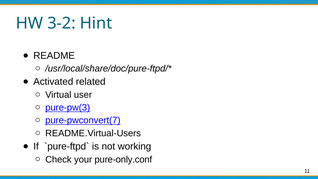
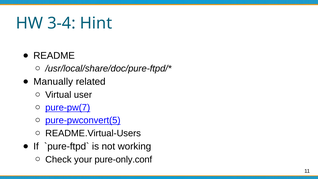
3-2: 3-2 -> 3-4 (62, 23)
Activated: Activated -> Manually (53, 82)
pure-pw(3: pure-pw(3 -> pure-pw(7 (68, 108)
pure-pwconvert(7: pure-pwconvert(7 -> pure-pwconvert(5 (83, 120)
